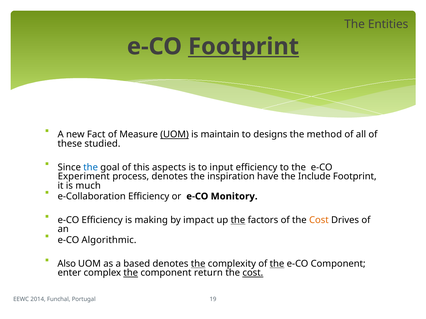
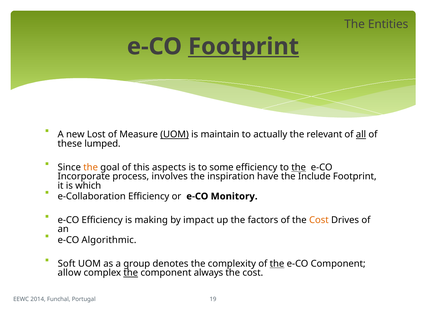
Fact: Fact -> Lost (96, 135)
designs: designs -> actually (270, 135)
method: method -> relevant (324, 135)
all underline: none -> present (361, 135)
studied: studied -> lumped (102, 144)
the colour: blue -> orange (91, 168)
input: input -> some (221, 168)
the underline: none -> present (299, 168)
Experiment: Experiment -> Incorporate (84, 177)
process denotes: denotes -> involves (170, 177)
much: much -> which (88, 186)
the underline: present -> none (238, 220)
Also: Also -> Soft (67, 264)
based: based -> group (137, 264)
the underline: present -> none (198, 264)
enter: enter -> allow (69, 273)
return: return -> always (208, 273)
cost underline: present -> none (253, 273)
